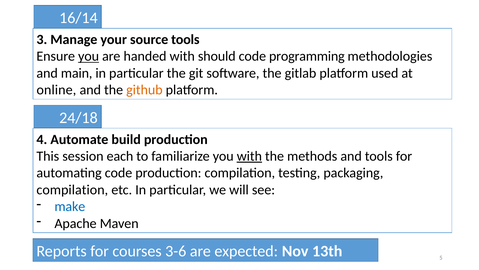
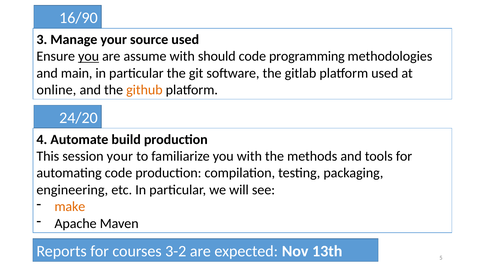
16/14: 16/14 -> 16/90 (78, 18)
source tools: tools -> used (185, 39)
handed: handed -> assume (145, 56)
24/18: 24/18 -> 24/20 (78, 117)
session each: each -> your (120, 156)
with underline: present -> none (249, 156)
compilation: compilation -> engineering (72, 189)
make colour: blue -> orange (70, 206)
3-6: 3-6 -> 3-2 (176, 251)
